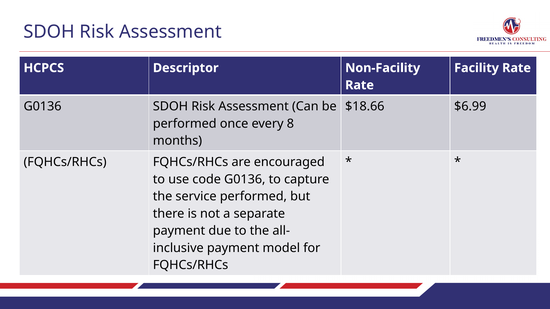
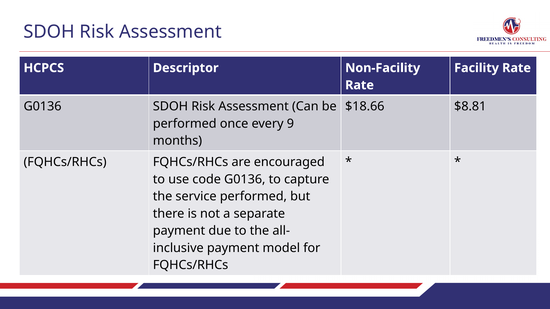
$6.99: $6.99 -> $8.81 (470, 107)
8: 8 -> 9 (290, 124)
